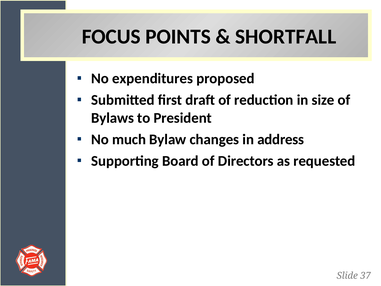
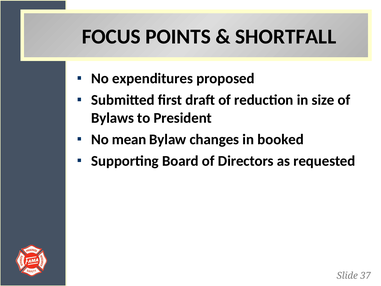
much: much -> mean (129, 139)
address: address -> booked (281, 139)
